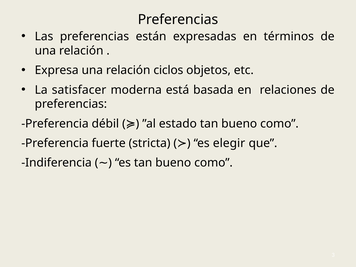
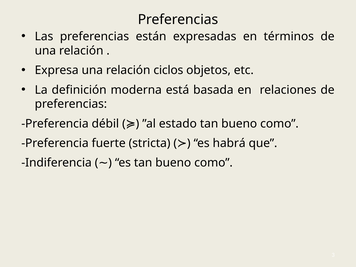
satisfacer: satisfacer -> definición (79, 90)
elegir: elegir -> habrá (229, 143)
